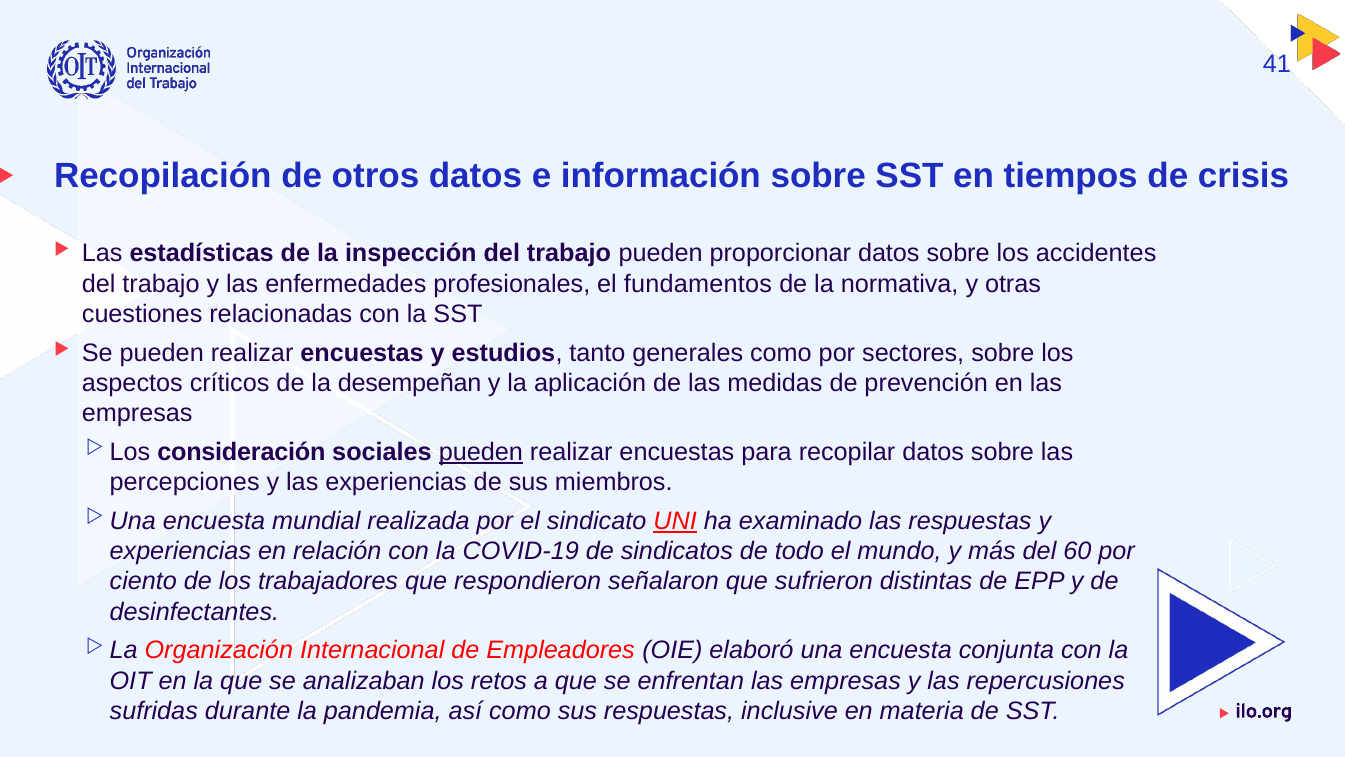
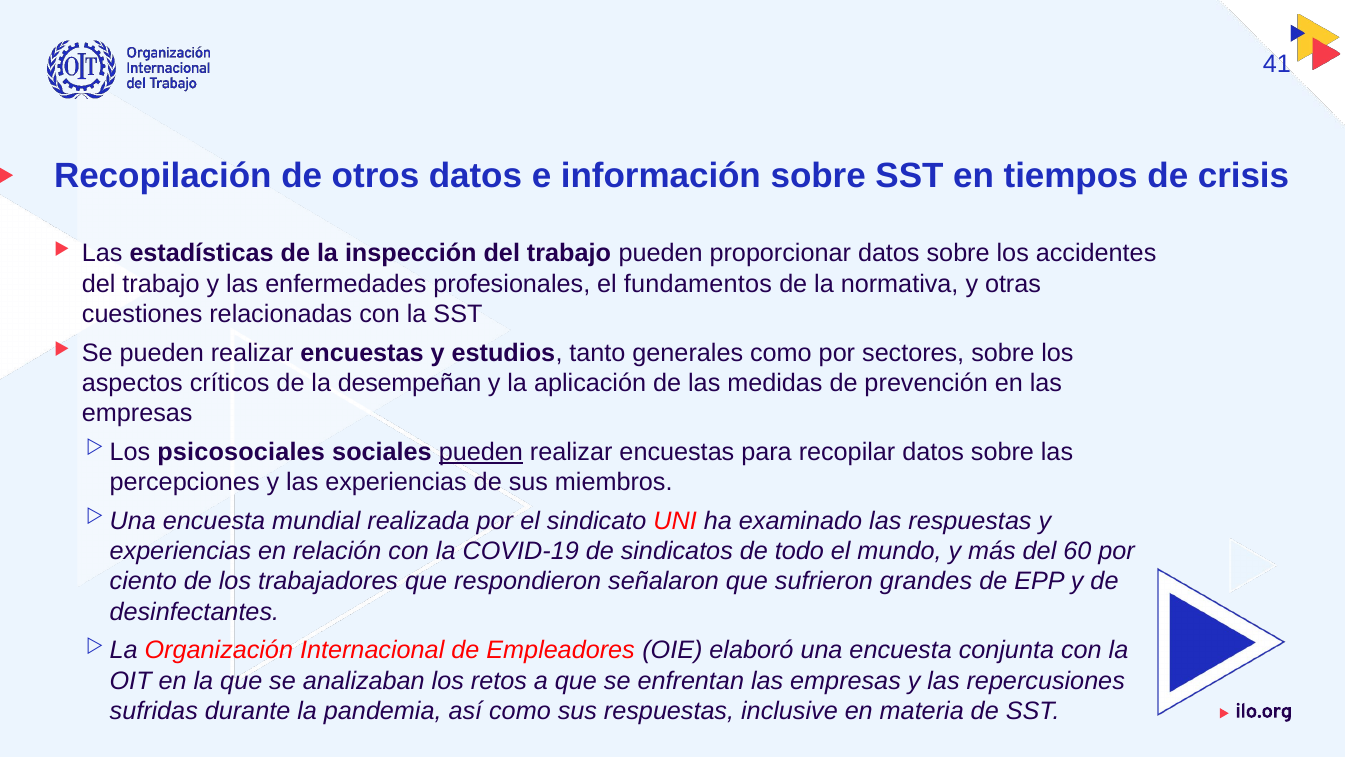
consideración: consideración -> psicosociales (241, 452)
UNI underline: present -> none (675, 521)
distintas: distintas -> grandes (926, 581)
